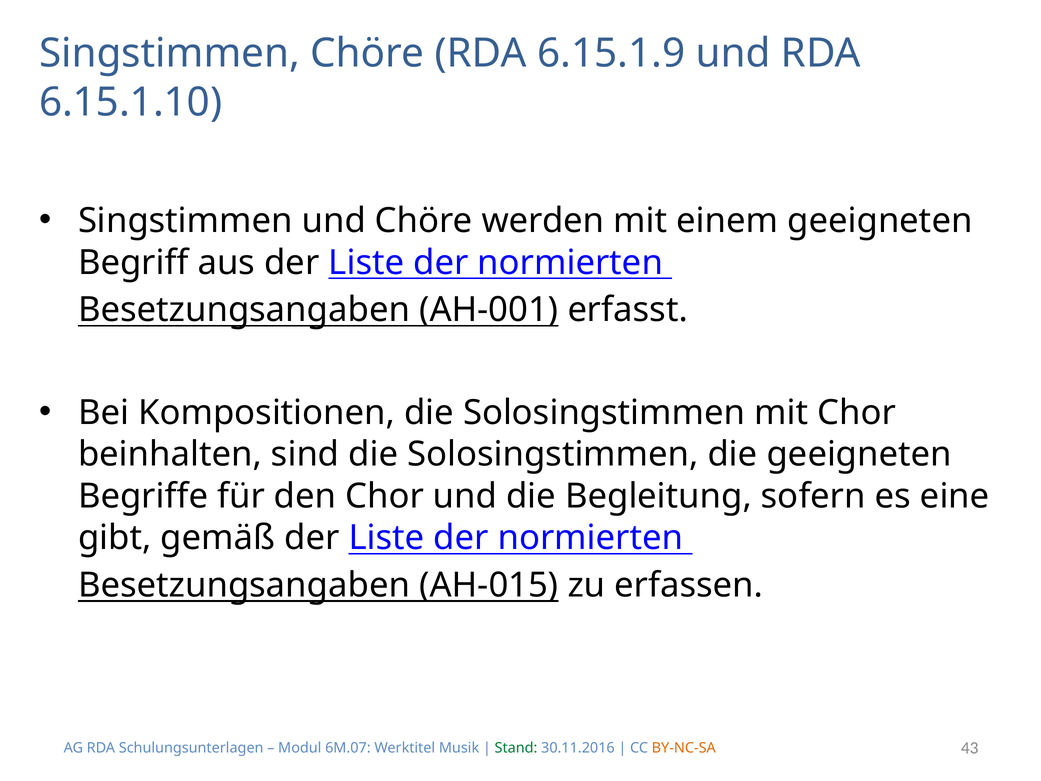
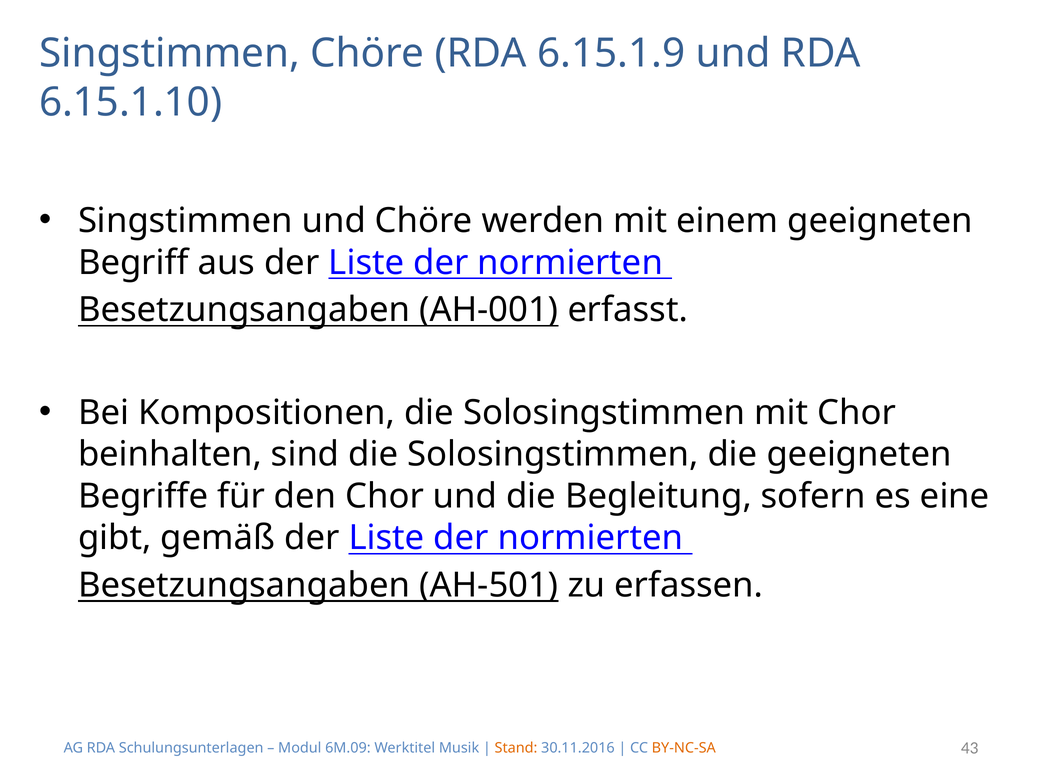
AH-015: AH-015 -> AH-501 (489, 585)
6M.07: 6M.07 -> 6M.09 (348, 748)
Stand colour: green -> orange (516, 748)
